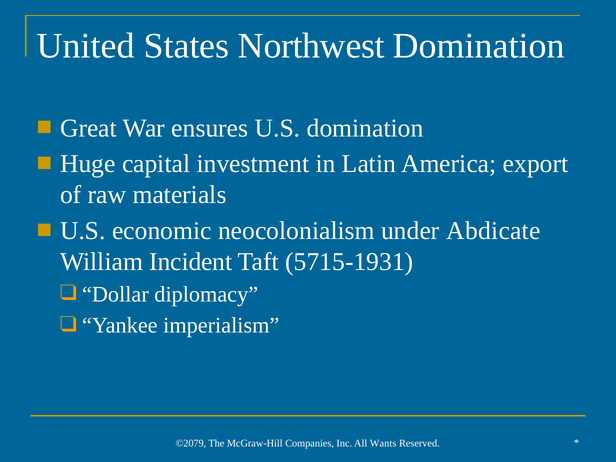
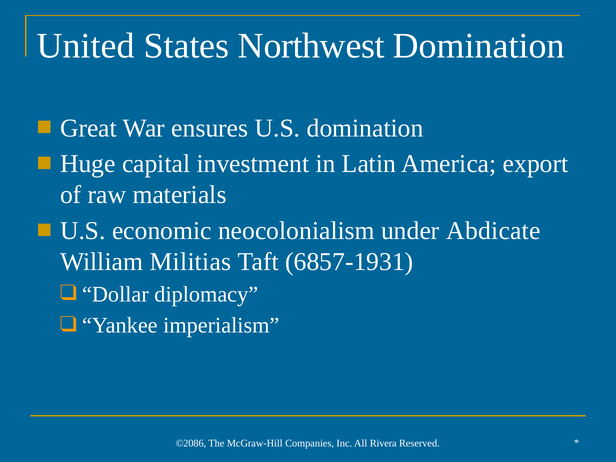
Incident: Incident -> Militias (191, 262)
5715-1931: 5715-1931 -> 6857-1931 (349, 262)
©2079: ©2079 -> ©2086 (191, 443)
Wants: Wants -> Rivera (383, 443)
